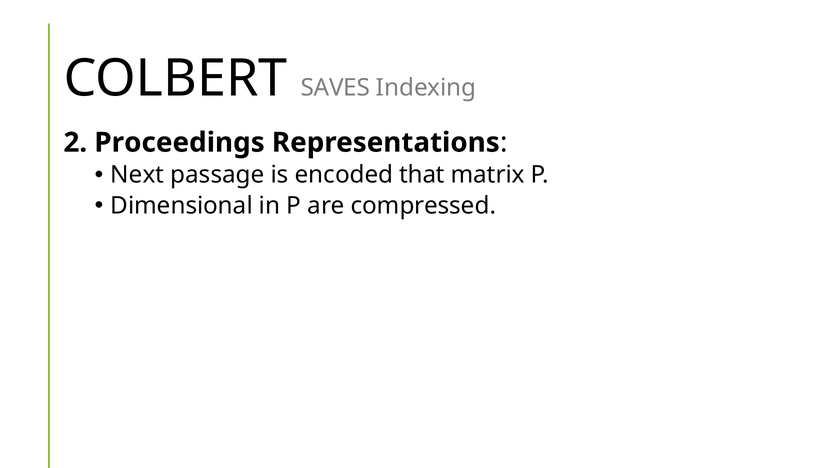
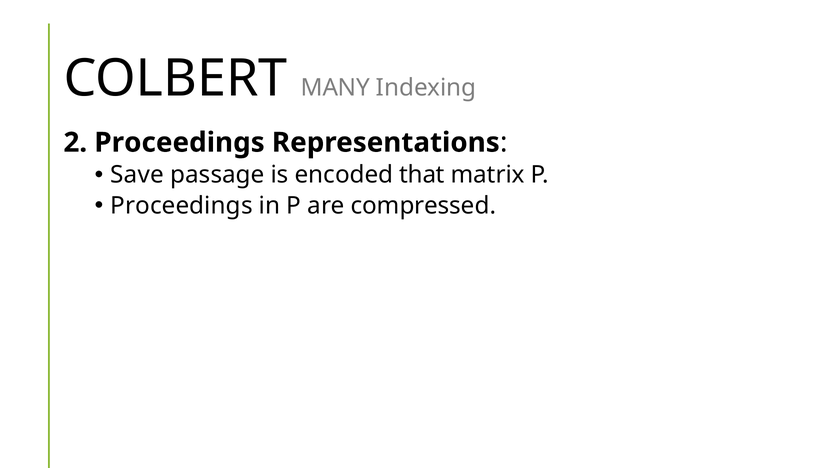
SAVES: SAVES -> MANY (335, 88)
Next: Next -> Save (137, 175)
Dimensional: Dimensional -> Proceedings (182, 206)
